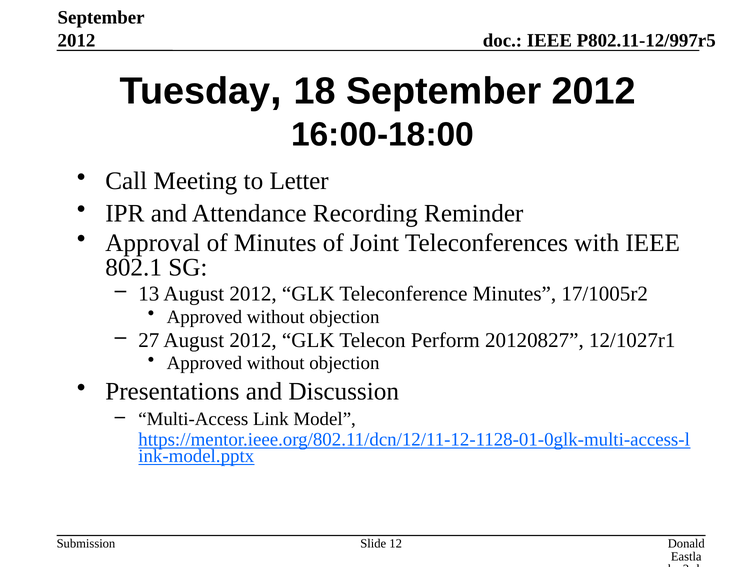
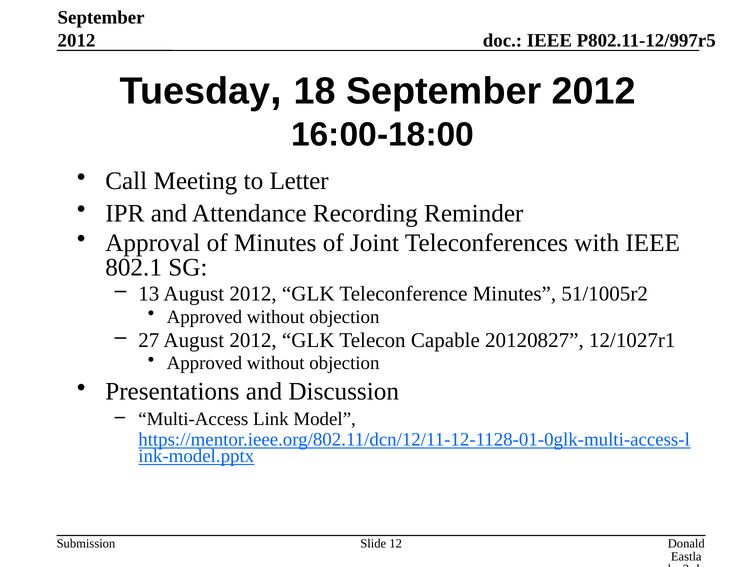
17/1005r2: 17/1005r2 -> 51/1005r2 (605, 294)
Perform: Perform -> Capable (445, 340)
